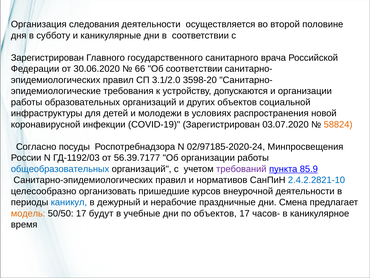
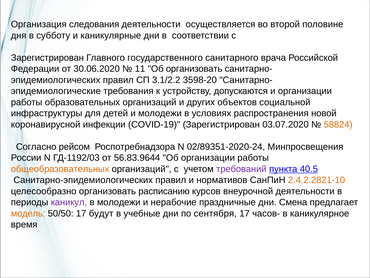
66: 66 -> 11 (140, 69)
Об соответствии: соответствии -> организовать (194, 69)
3.1/2.0: 3.1/2.0 -> 3.1/2.2 (166, 80)
посуды: посуды -> рейсом (74, 146)
02/97185-2020-24: 02/97185-2020-24 -> 02/89351-2020-24 (226, 146)
56.39.7177: 56.39.7177 -> 56.83.9644 (137, 158)
общеобразовательных colour: blue -> orange (60, 169)
85.9: 85.9 -> 40.5 (309, 169)
2.4.2.2821-10 colour: blue -> orange (317, 180)
пришедшие: пришедшие -> расписанию (164, 191)
каникул colour: blue -> purple (69, 202)
в дежурный: дежурный -> молодежи (119, 202)
по объектов: объектов -> сентября (215, 213)
